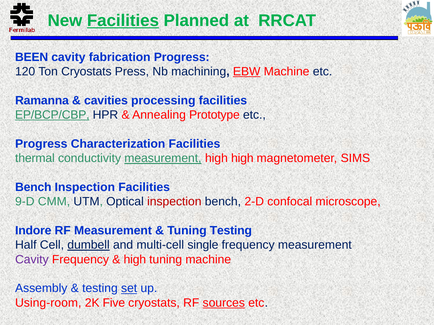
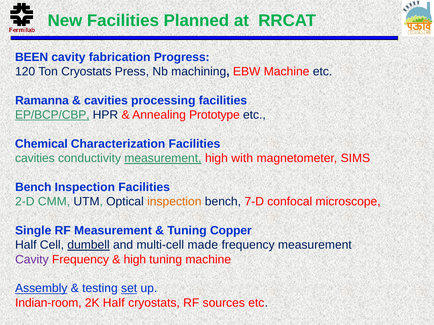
Facilities underline: present -> none (123, 21)
EBW underline: present -> none (247, 72)
Progress: Progress -> Chemical (41, 144)
thermal: thermal -> cavities (35, 159)
high high: high -> with (242, 159)
9-D: 9-D -> 2-D (25, 202)
inspection colour: red -> orange (174, 202)
2-D: 2-D -> 7-D (254, 202)
Indore: Indore -> Single (33, 231)
Tuning Testing: Testing -> Copper (231, 231)
single: single -> made (203, 245)
Assembly underline: none -> present (41, 289)
Using-room: Using-room -> Indian-room (48, 303)
2K Five: Five -> Half (114, 303)
sources underline: present -> none (224, 303)
